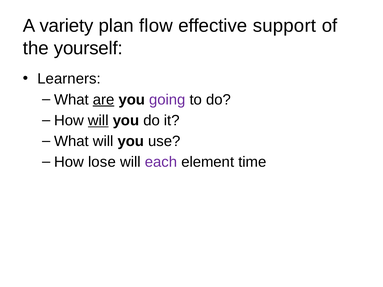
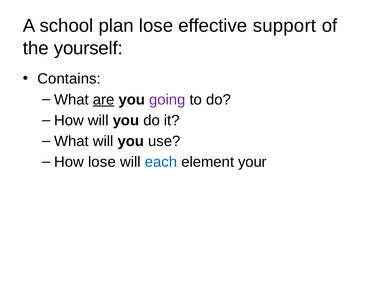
variety: variety -> school (66, 26)
plan flow: flow -> lose (156, 26)
Learners: Learners -> Contains (69, 79)
will underline: present -> none (98, 121)
each colour: purple -> blue (161, 162)
time: time -> your (252, 162)
